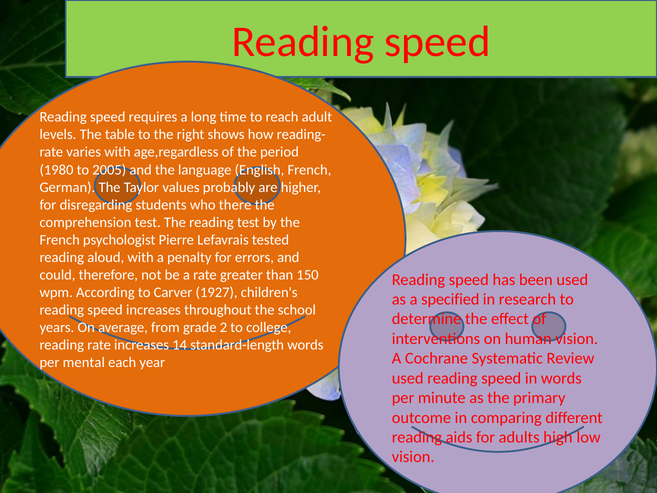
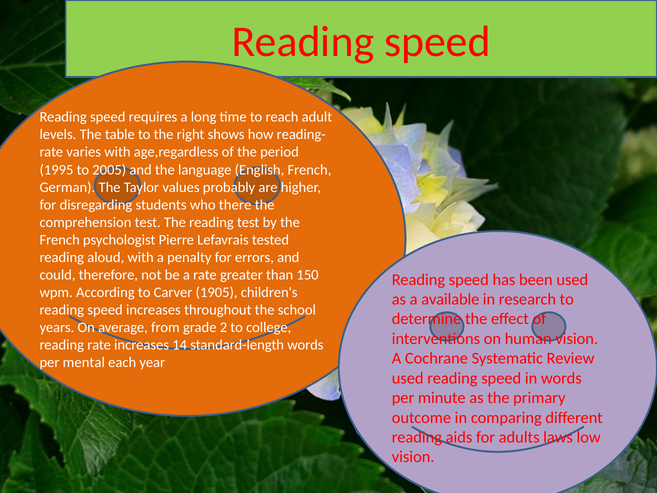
1980: 1980 -> 1995 (56, 170)
1927: 1927 -> 1905 (217, 292)
specified: specified -> available (450, 299)
high: high -> laws (558, 437)
